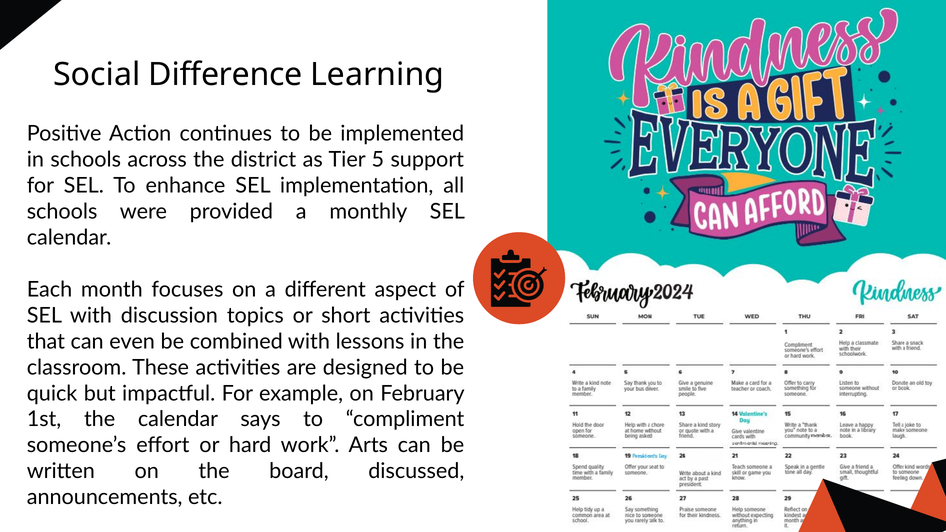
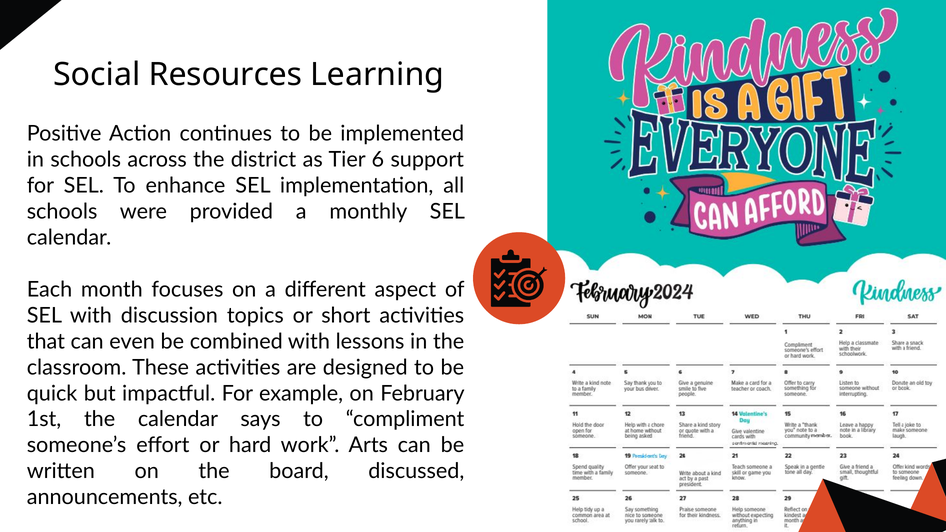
Difference: Difference -> Resources (225, 75)
5: 5 -> 6 (378, 160)
